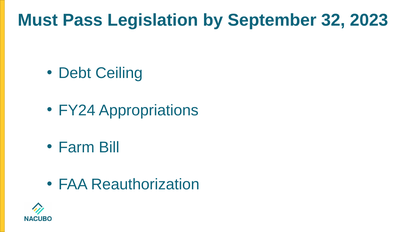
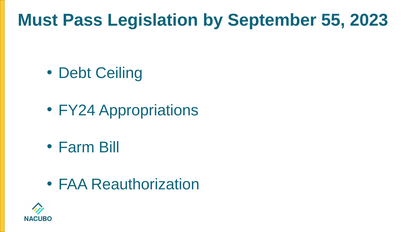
32: 32 -> 55 (333, 20)
